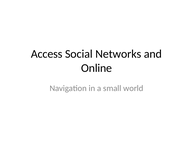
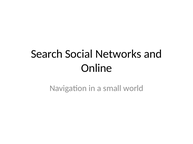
Access: Access -> Search (47, 54)
